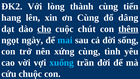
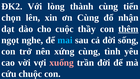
hang: hang -> chọn (11, 18)
dâng: dâng -> nhận (128, 18)
cho underline: present -> none (44, 29)
chút: chút -> thầy (87, 29)
ngày: ngày -> nghe (32, 40)
xuống colour: light blue -> pink (62, 62)
